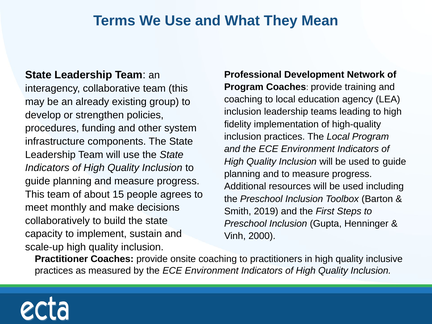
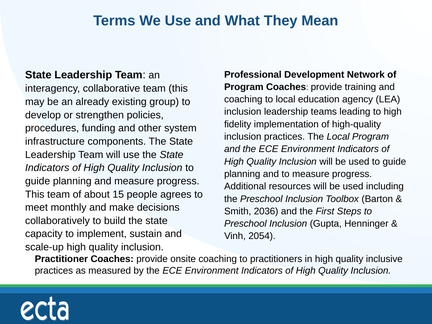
2019: 2019 -> 2036 (266, 211)
2000: 2000 -> 2054 (262, 236)
